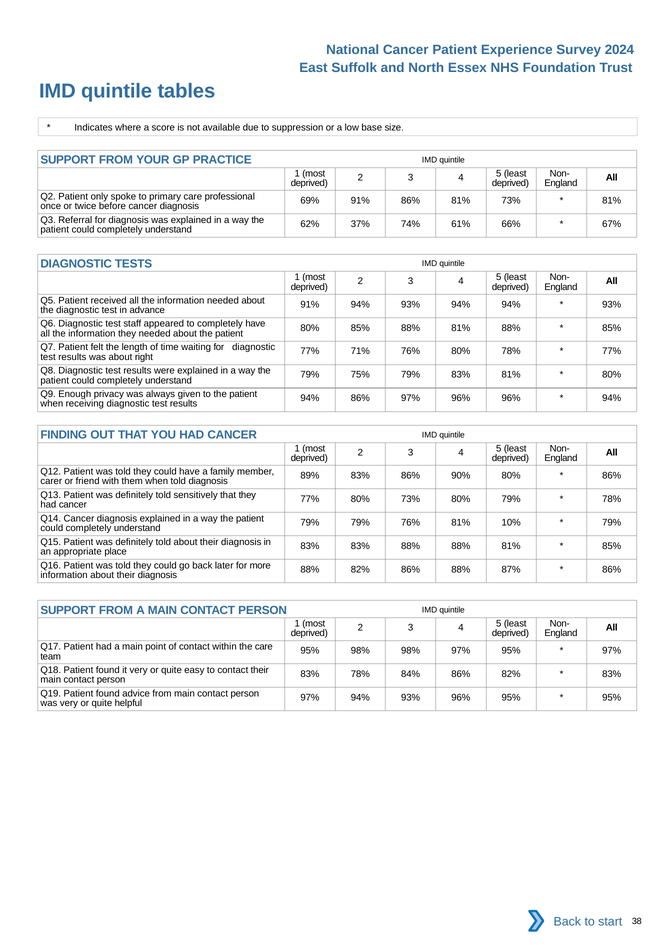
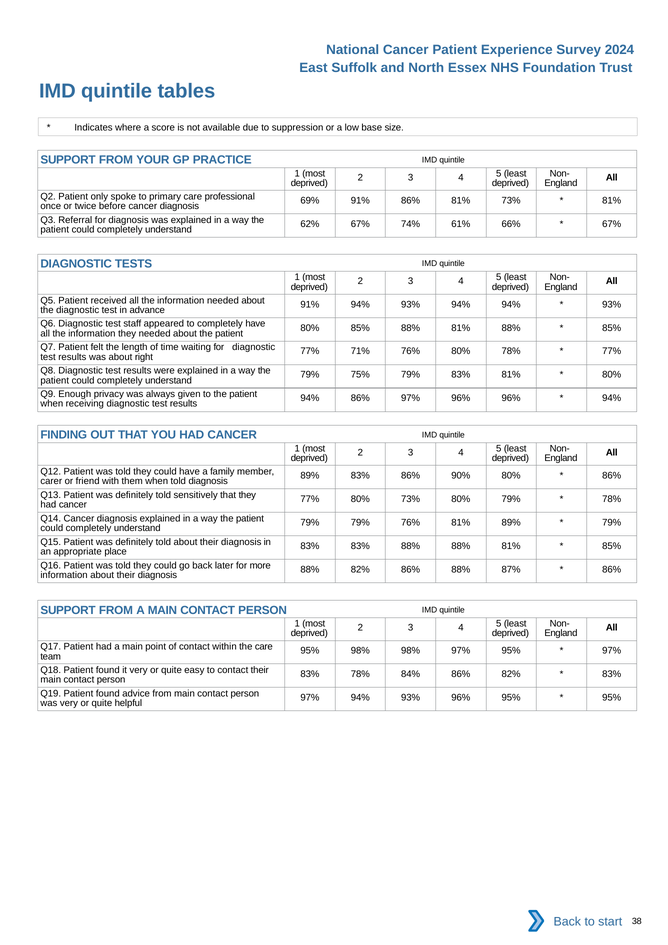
62% 37%: 37% -> 67% (360, 224)
81% 10%: 10% -> 89% (511, 523)
